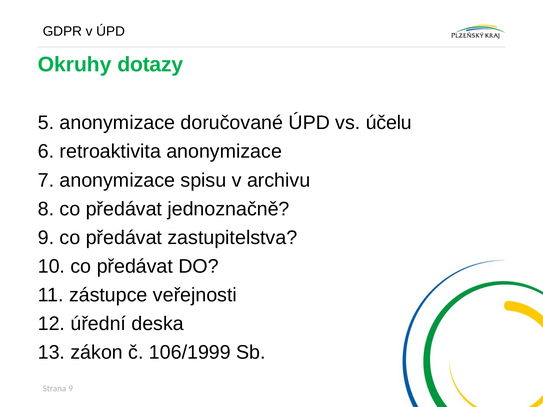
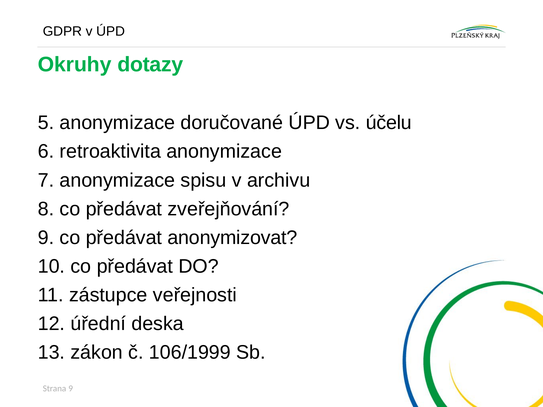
jednoznačně: jednoznačně -> zveřejňování (229, 209)
zastupitelstva: zastupitelstva -> anonymizovat (232, 238)
